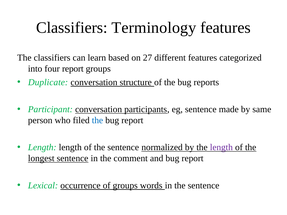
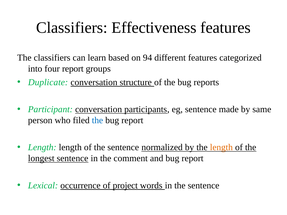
Terminology: Terminology -> Effectiveness (154, 28)
27: 27 -> 94 (148, 58)
length colour: purple -> orange (221, 148)
of groups: groups -> project (125, 186)
